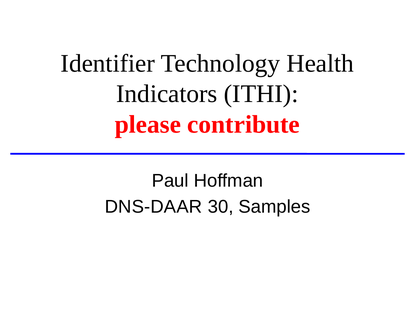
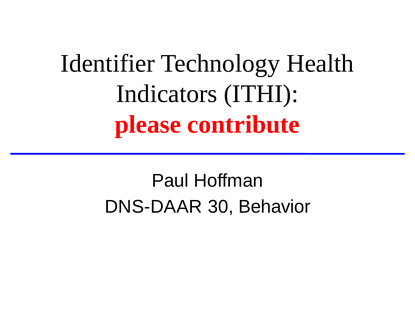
Samples: Samples -> Behavior (275, 207)
